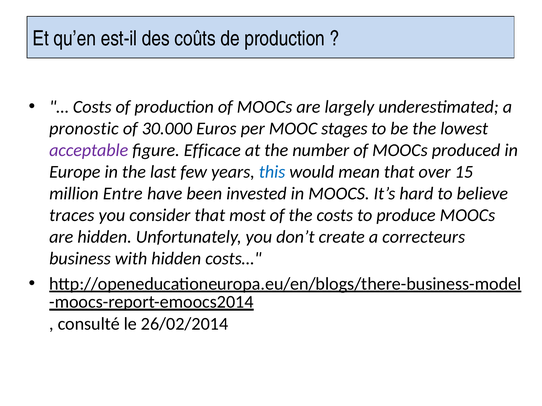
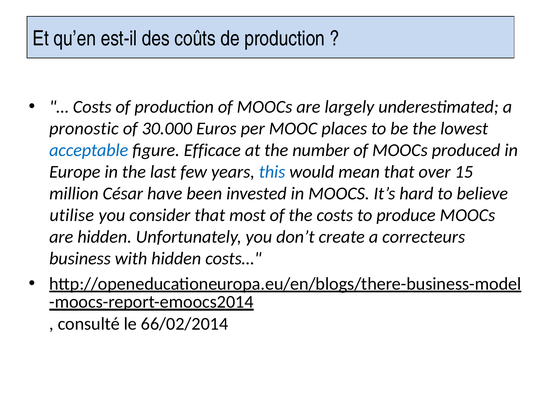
stages: stages -> places (344, 129)
acceptable colour: purple -> blue (89, 150)
Entre: Entre -> César (123, 194)
traces: traces -> utilise (72, 216)
26/02/2014: 26/02/2014 -> 66/02/2014 (185, 324)
